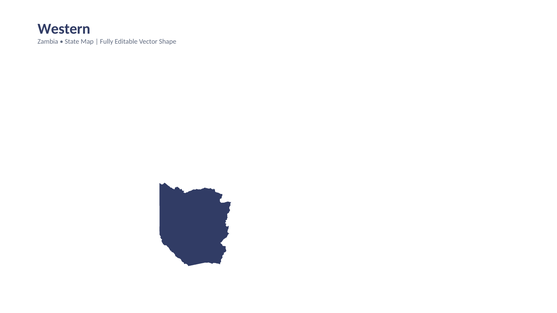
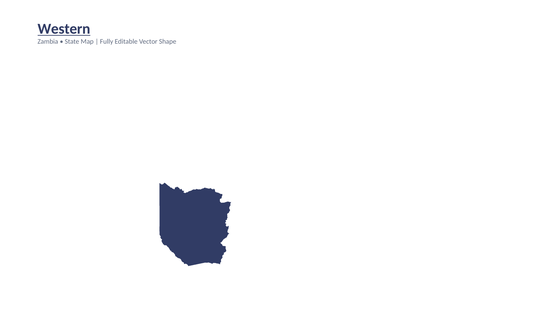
Western underline: none -> present (64, 29)
